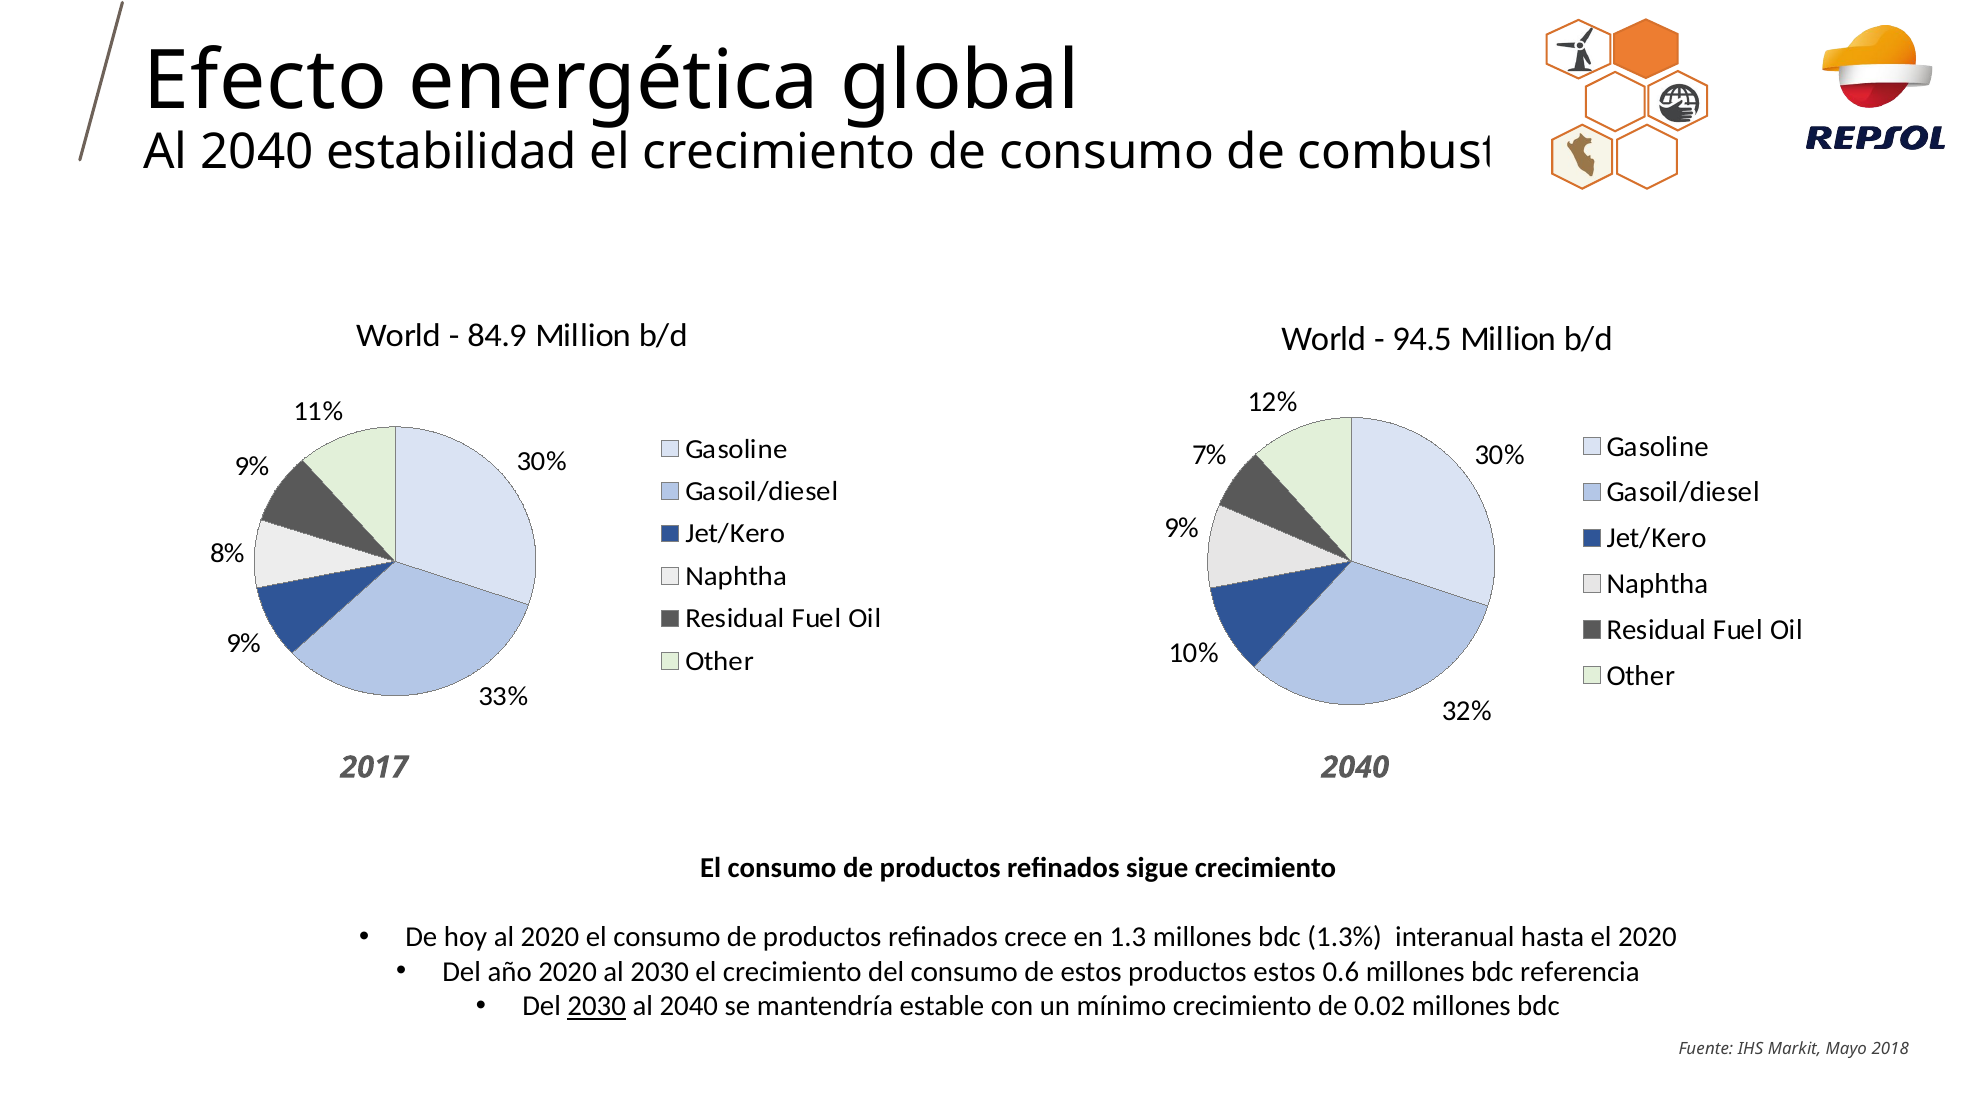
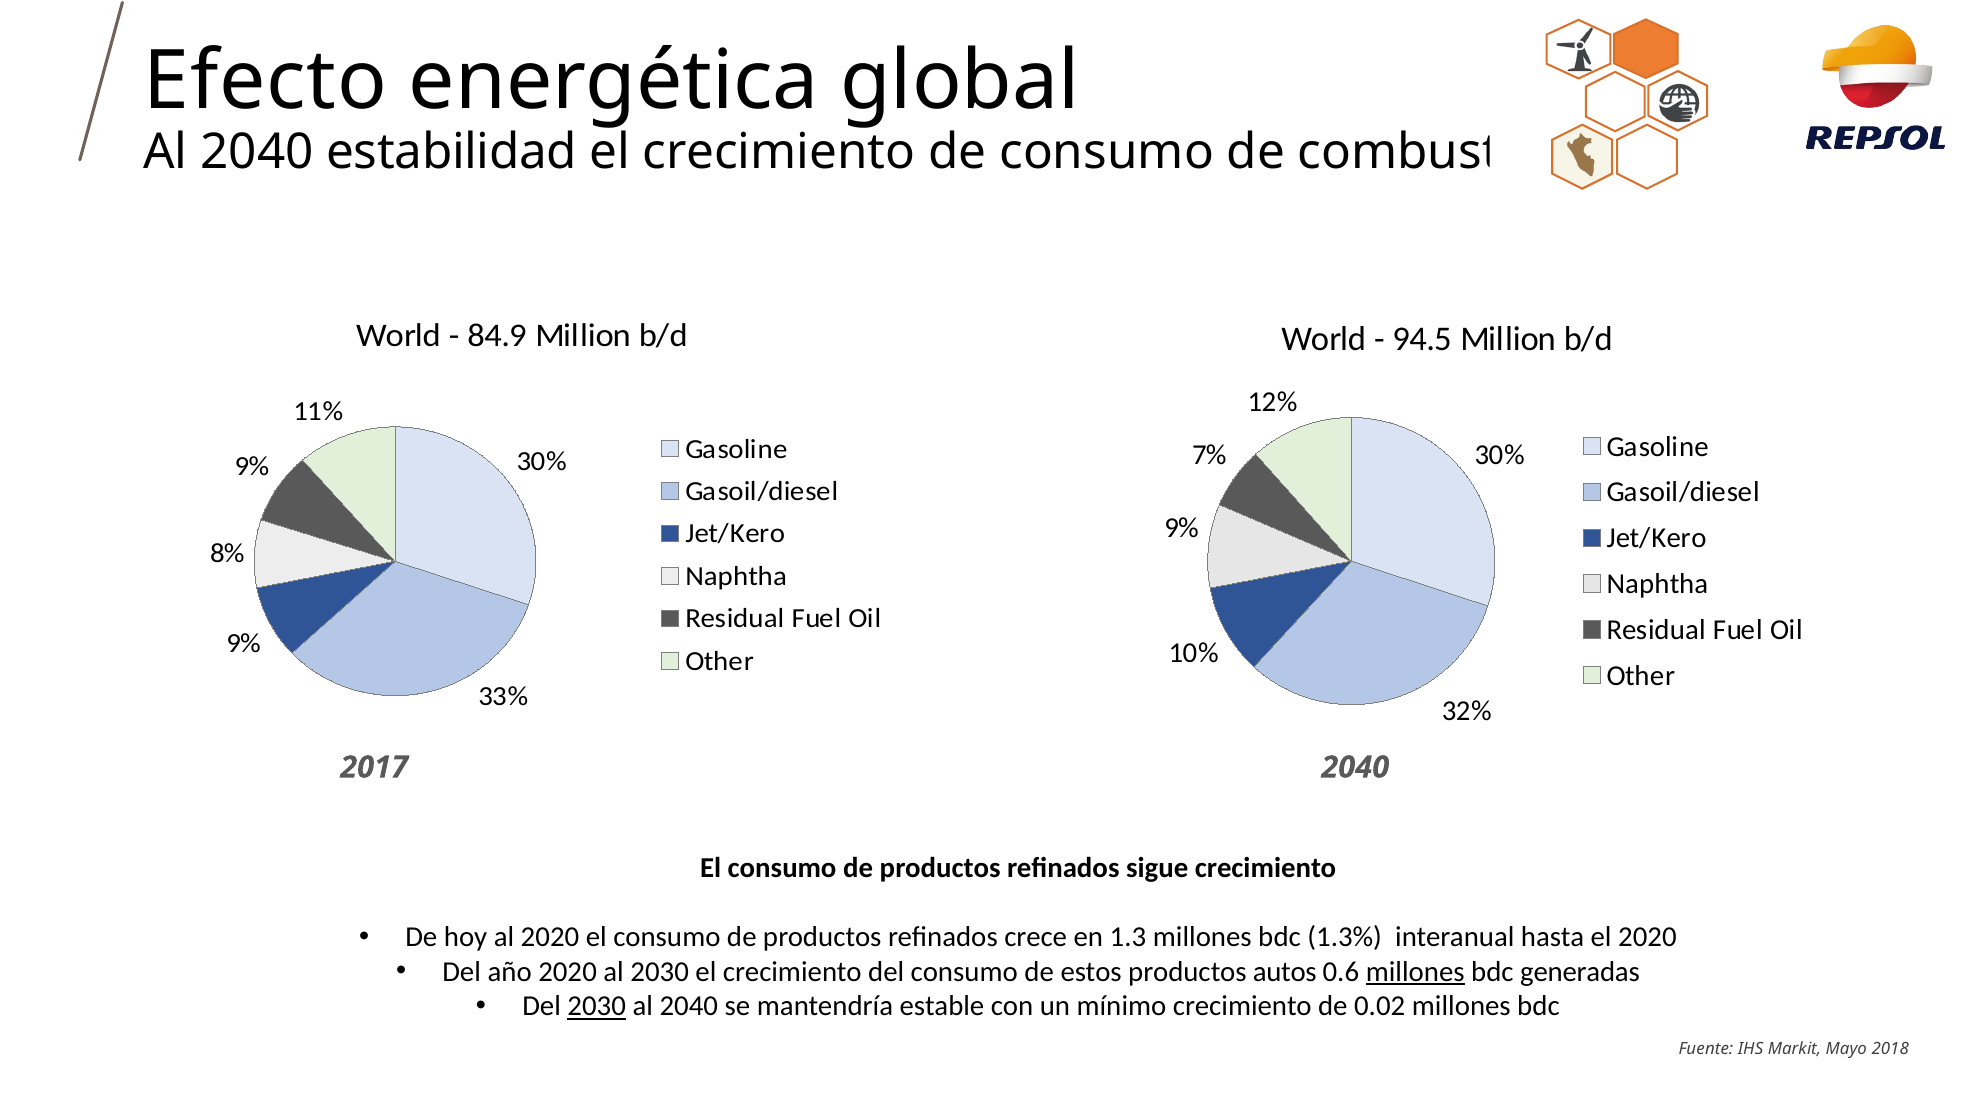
productos estos: estos -> autos (1285, 972)
millones underline: none -> present (1415, 972)
referencia: referencia -> generadas (1580, 972)
